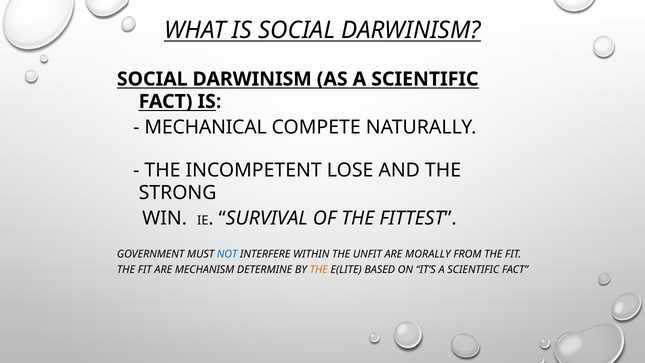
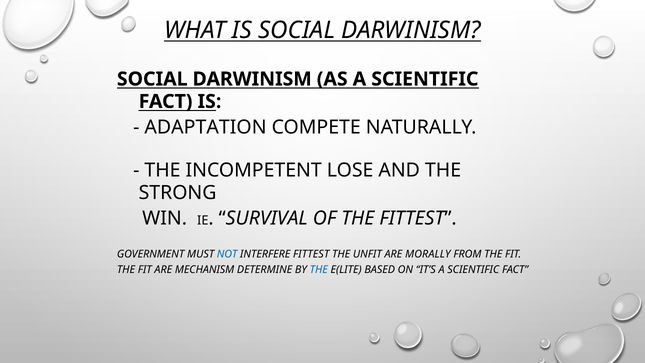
MECHANICAL: MECHANICAL -> ADAPTATION (205, 127)
INTERFERE WITHIN: WITHIN -> FITTEST (311, 254)
THE colour: orange -> blue (319, 270)
